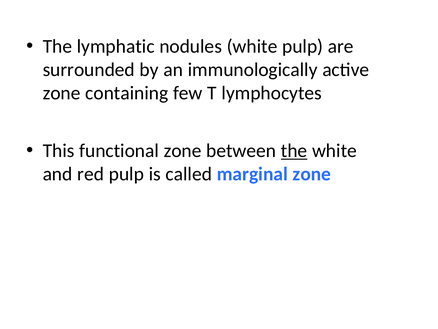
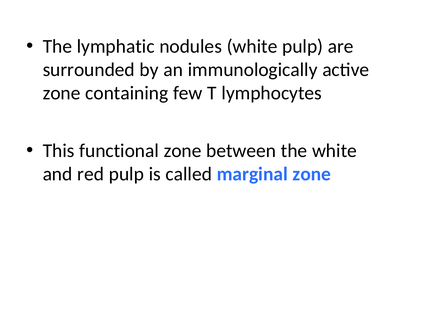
the underline: present -> none (294, 150)
